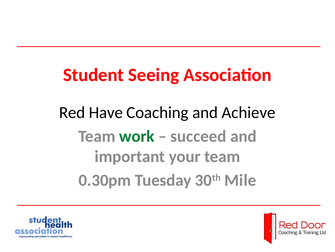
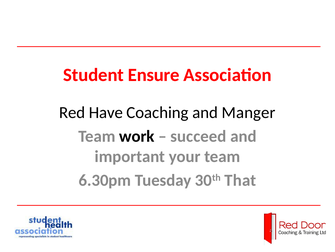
Seeing: Seeing -> Ensure (154, 75)
Achieve: Achieve -> Manger (249, 112)
work colour: green -> black (137, 136)
0.30pm: 0.30pm -> 6.30pm (105, 180)
Mile: Mile -> That (240, 180)
